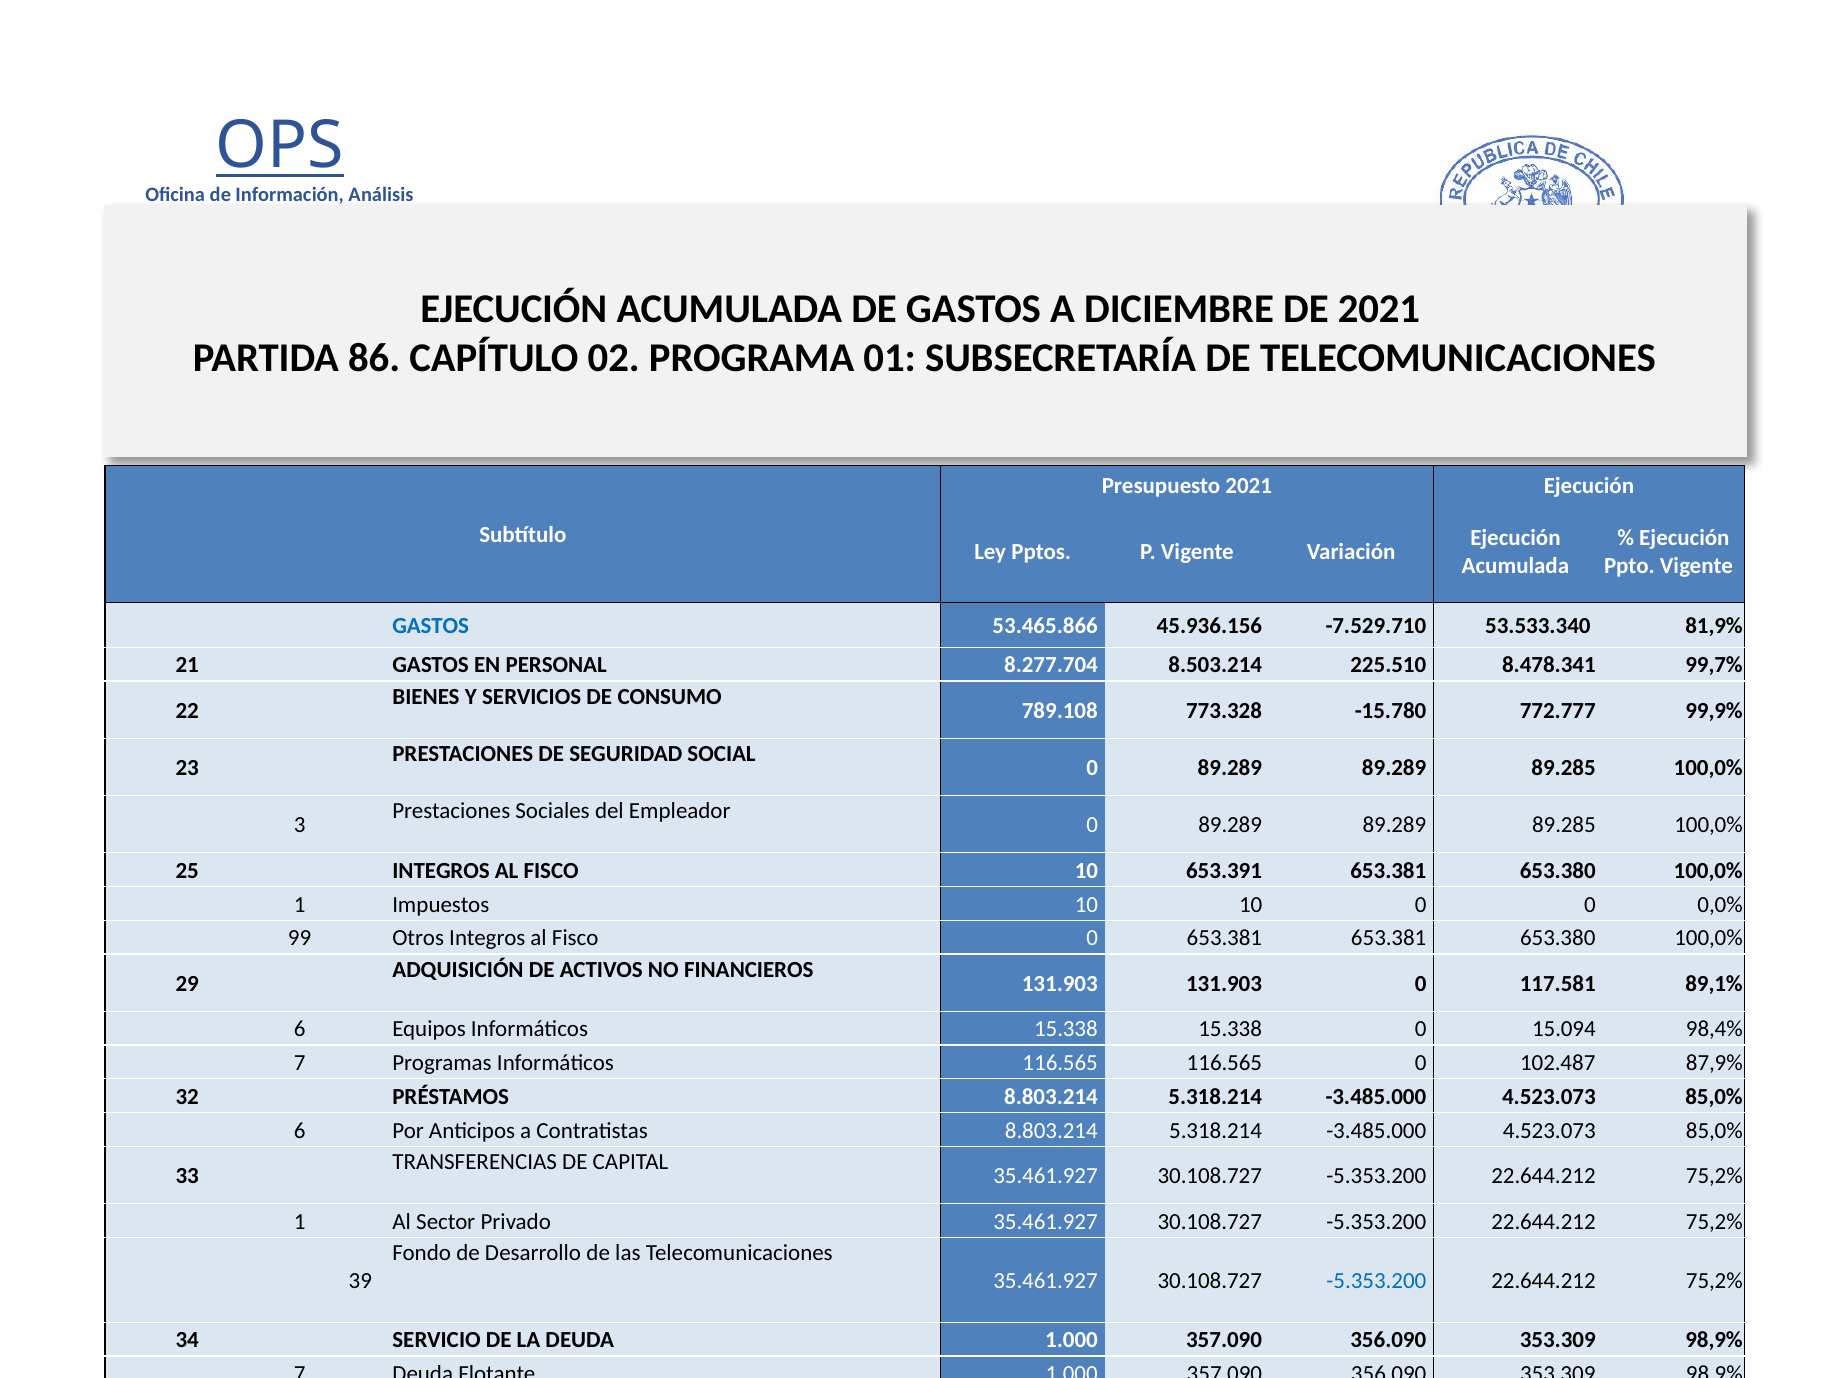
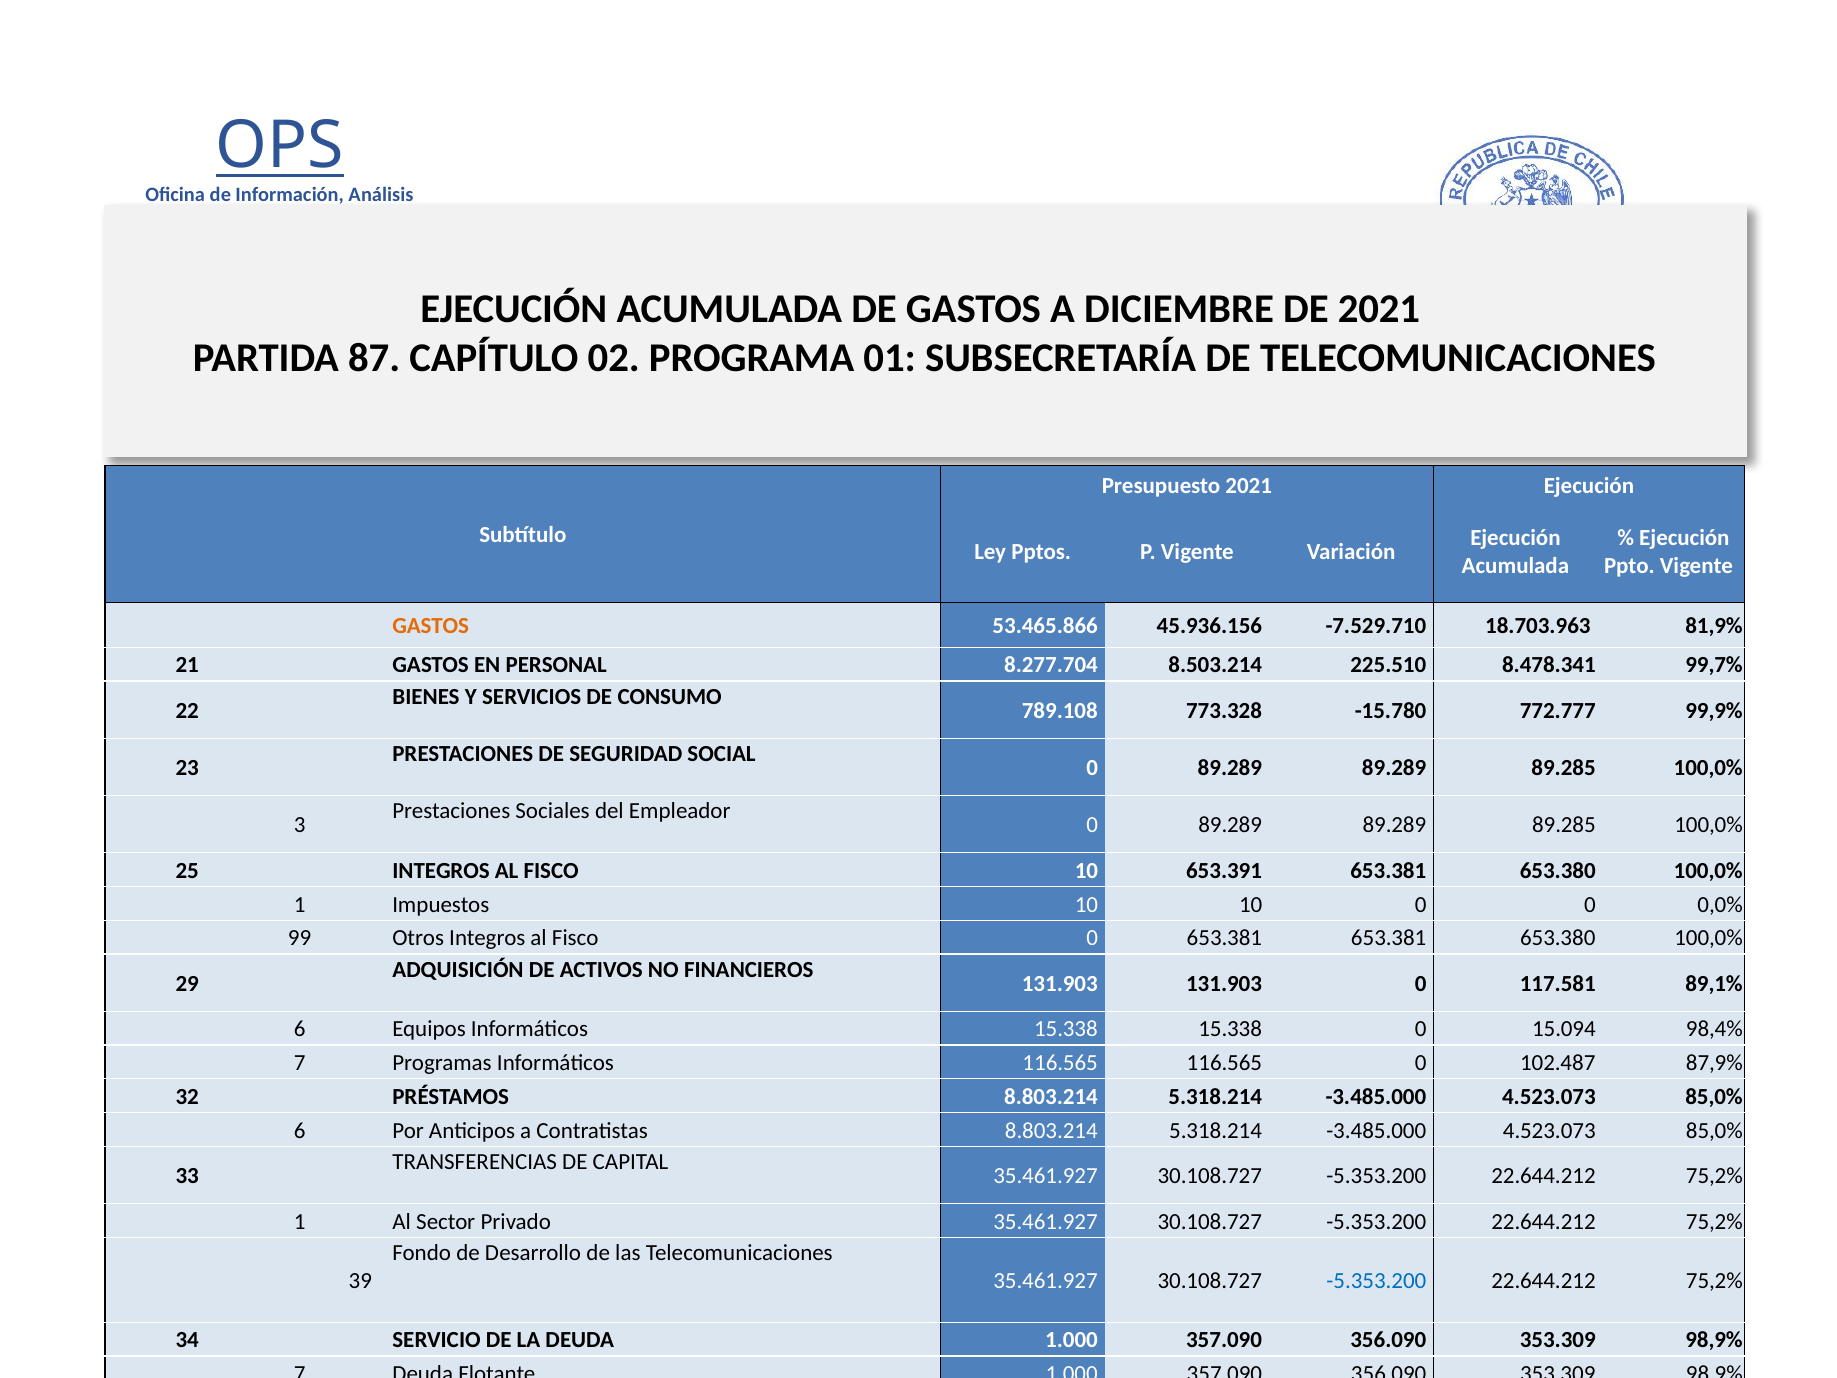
86: 86 -> 87 (374, 358)
GASTOS colour: blue -> orange (431, 626)
53.533.340: 53.533.340 -> 18.703.963 (1538, 626)
